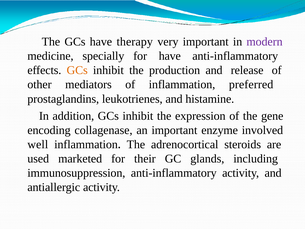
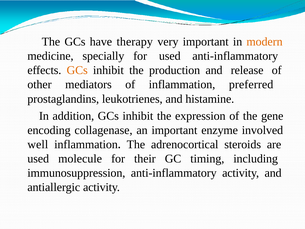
modern colour: purple -> orange (265, 42)
for have: have -> used (170, 56)
marketed: marketed -> molecule (80, 159)
glands: glands -> timing (207, 159)
